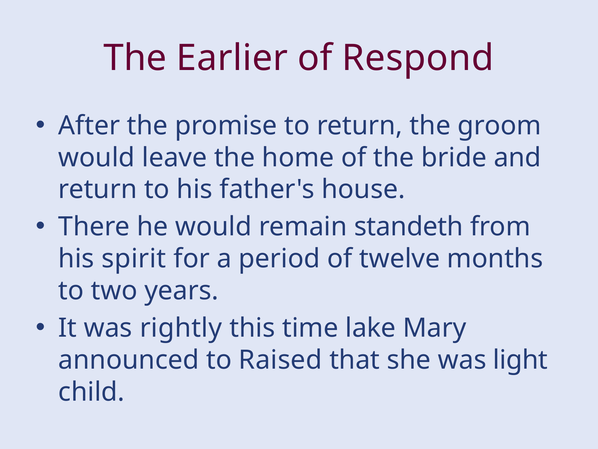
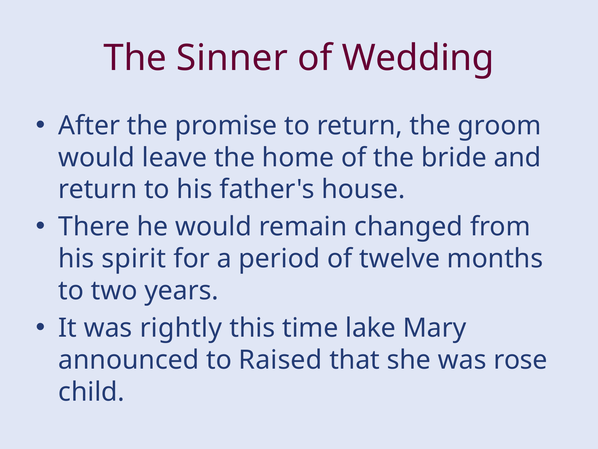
Earlier: Earlier -> Sinner (232, 58)
Respond: Respond -> Wedding (418, 58)
standeth: standeth -> changed (409, 227)
light: light -> rose (520, 360)
